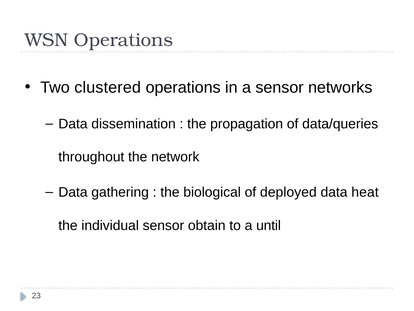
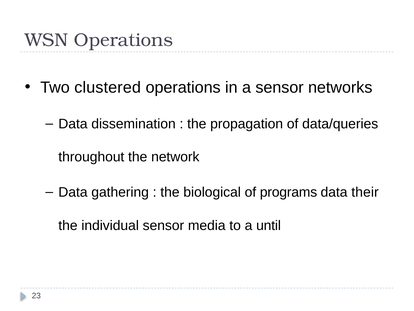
deployed: deployed -> programs (289, 192)
heat: heat -> their (365, 192)
obtain: obtain -> media (207, 225)
